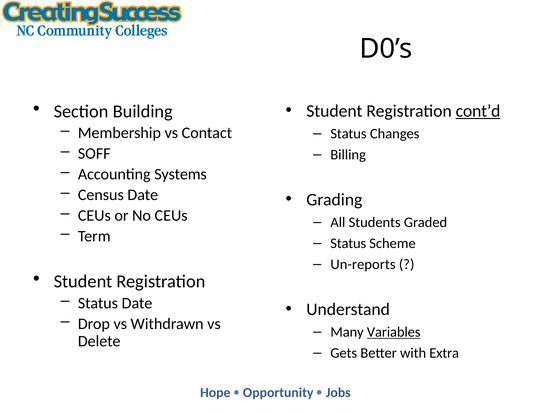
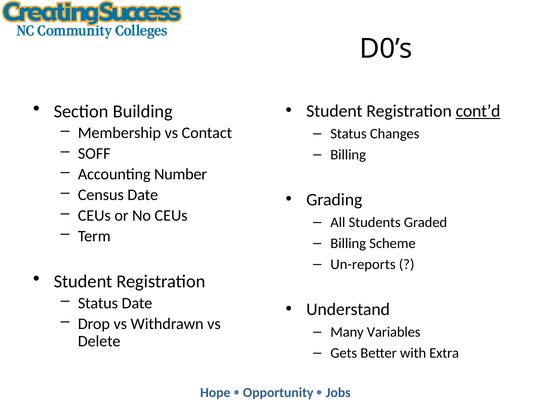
Systems: Systems -> Number (181, 174)
Status: Status -> Billing (348, 244)
Variables underline: present -> none (394, 332)
